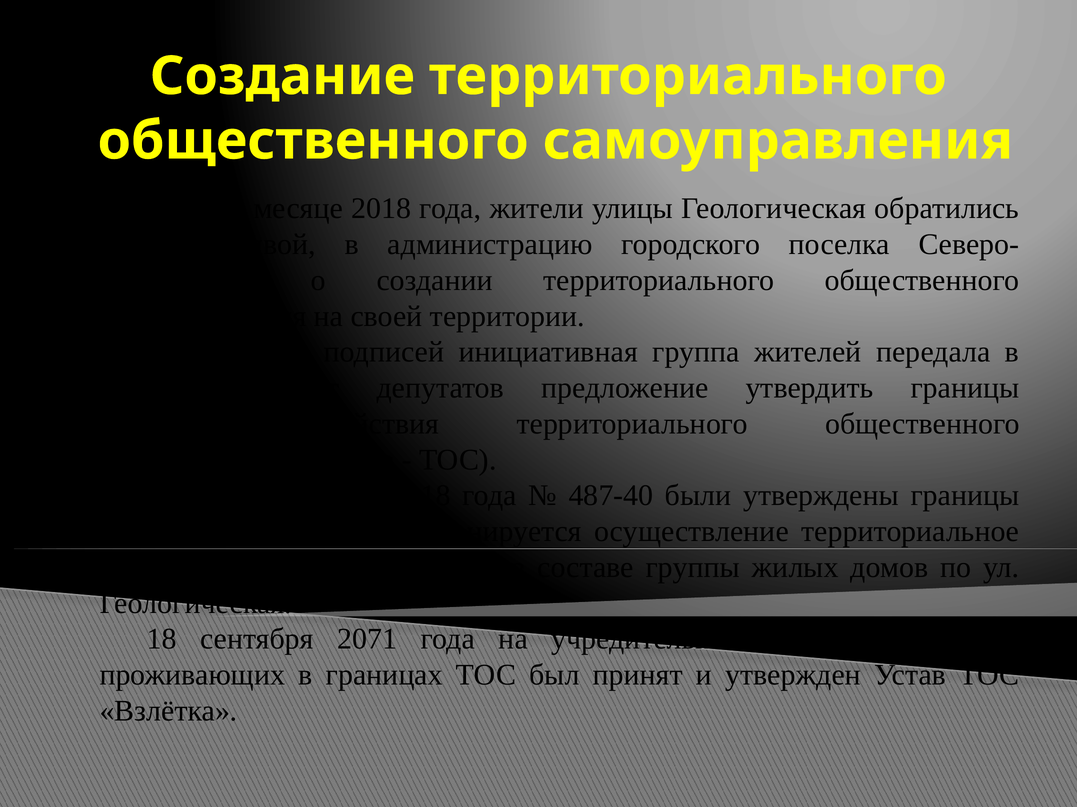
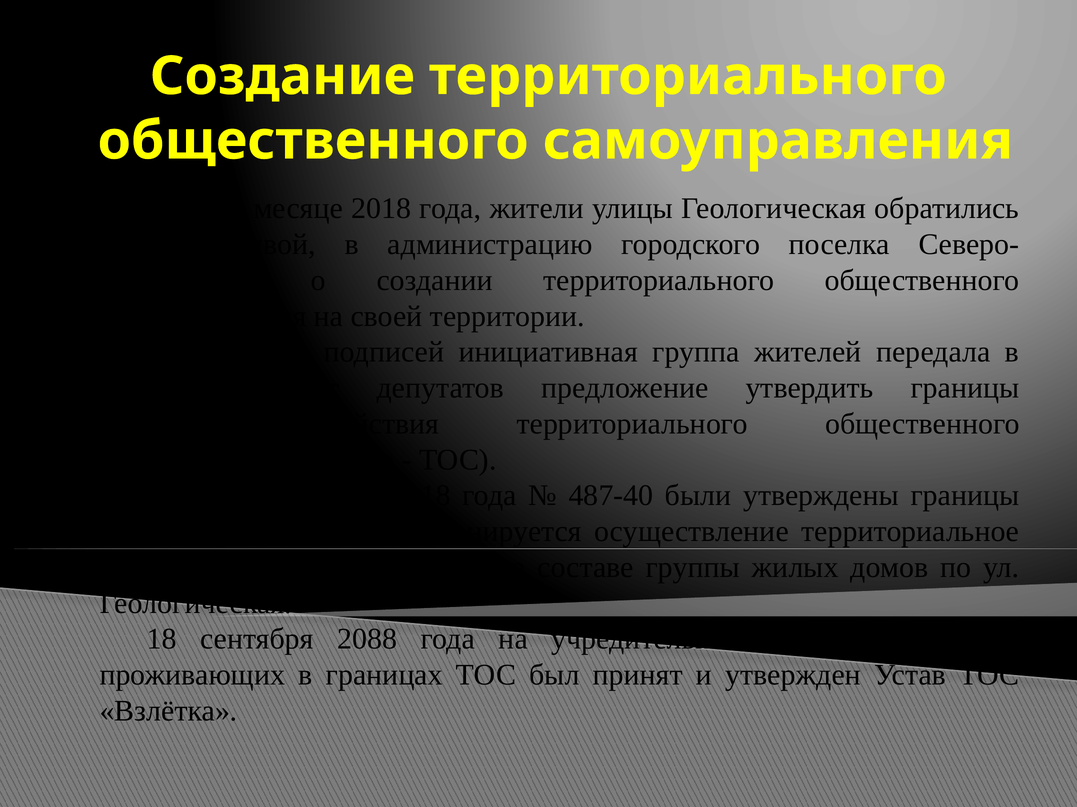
2071: 2071 -> 2088 (367, 640)
